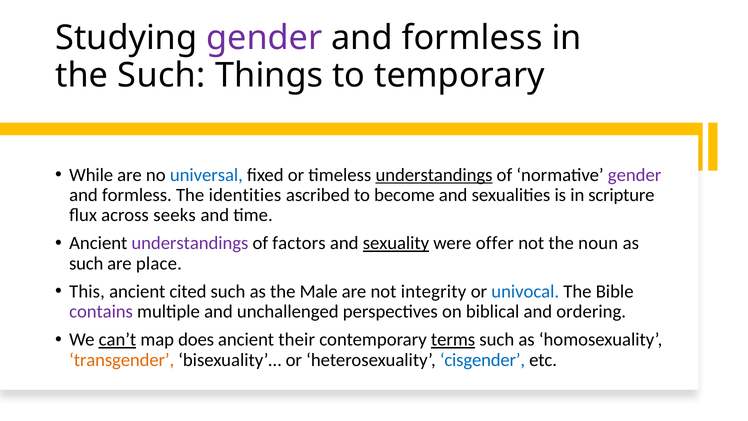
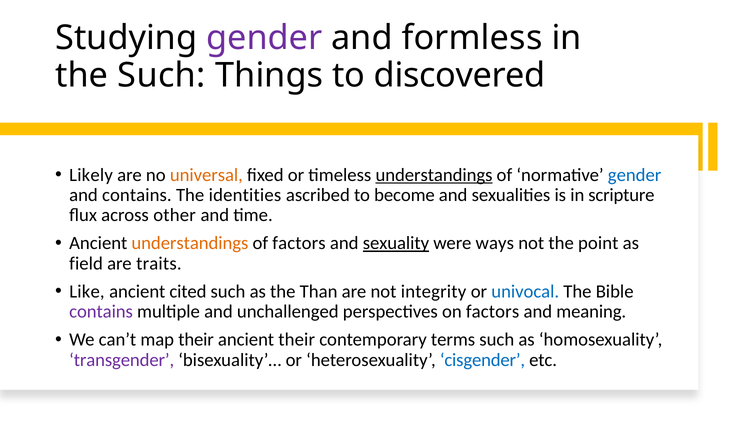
temporary: temporary -> discovered (460, 75)
While: While -> Likely (91, 175)
universal colour: blue -> orange (206, 175)
gender colour: purple -> blue (635, 175)
formless: formless -> contains (137, 195)
seeks: seeks -> other (175, 215)
understandings colour: purple -> orange (190, 243)
offer: offer -> ways (495, 243)
noun: noun -> point (598, 243)
such: such -> field (86, 263)
place: place -> traits (159, 263)
This: This -> Like (87, 291)
Male: Male -> Than (319, 291)
on biblical: biblical -> factors (493, 311)
ordering: ordering -> meaning (591, 311)
can’t underline: present -> none (117, 339)
map does: does -> their (196, 339)
terms underline: present -> none (453, 339)
transgender colour: orange -> purple (122, 360)
